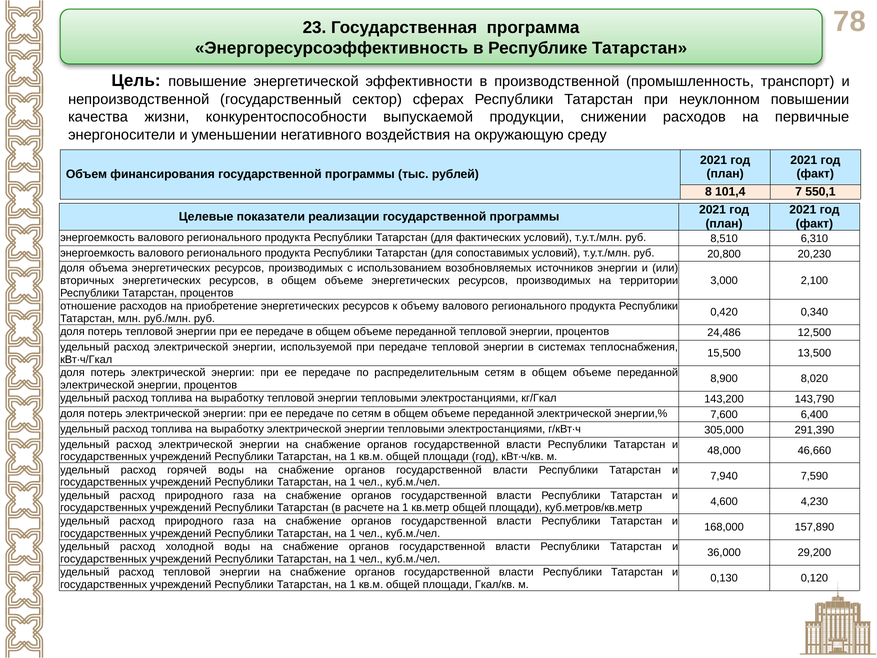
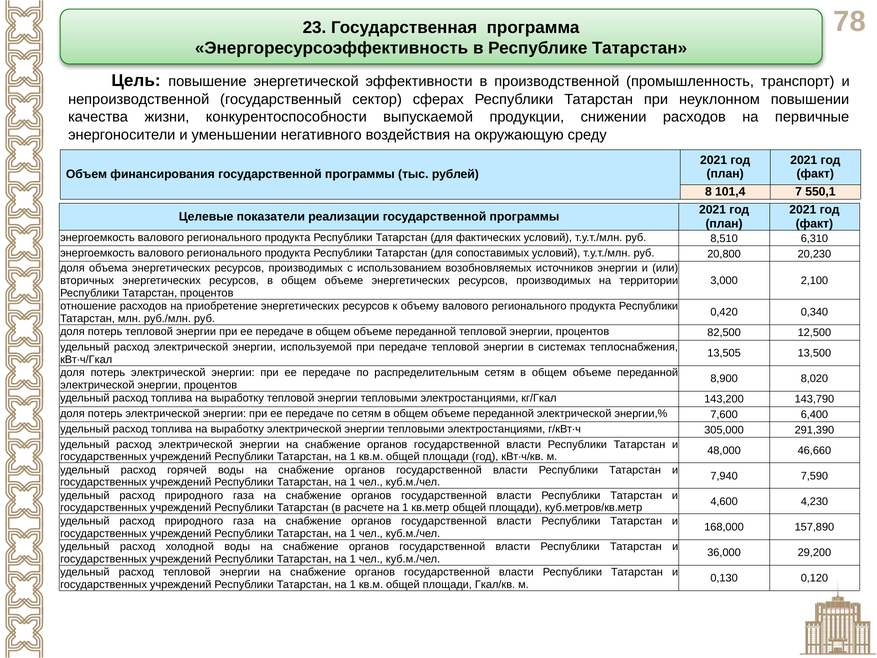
24,486: 24,486 -> 82,500 (724, 333)
15,500: 15,500 -> 13,505 (724, 353)
